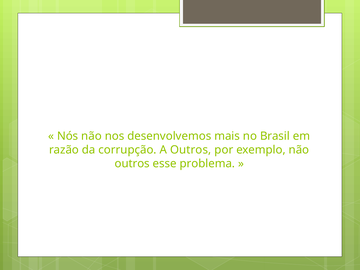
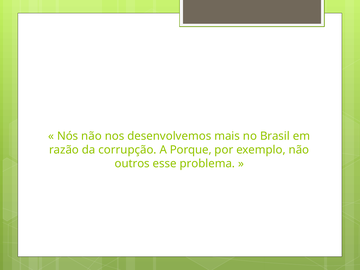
A Outros: Outros -> Porque (191, 150)
